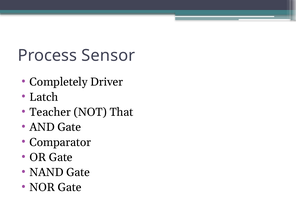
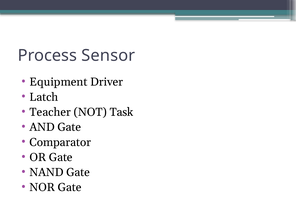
Completely: Completely -> Equipment (59, 82)
That: That -> Task (121, 112)
